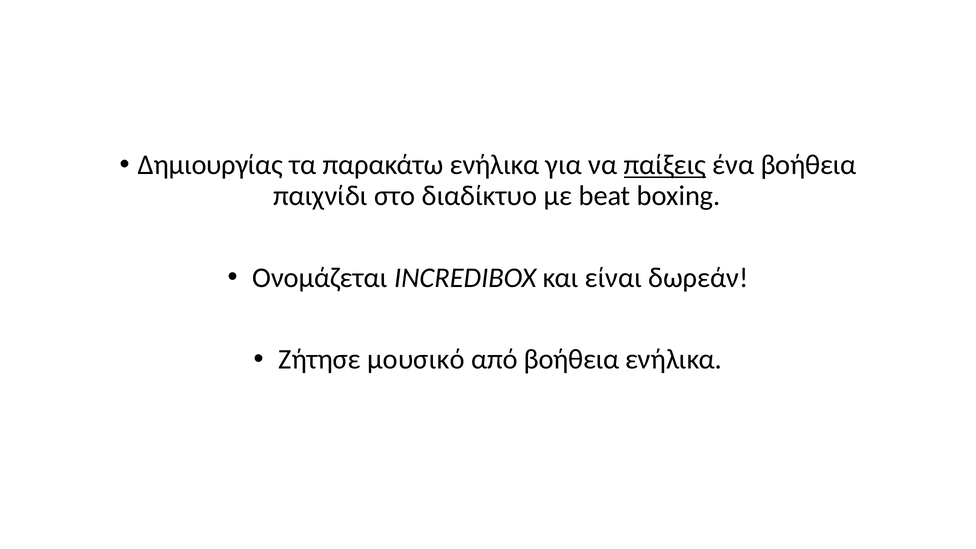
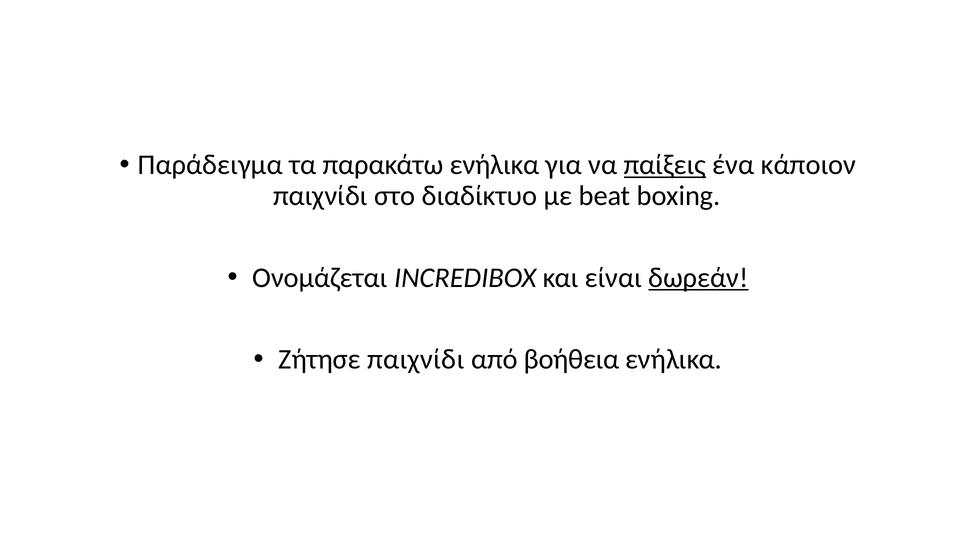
Δημιουργίας: Δημιουργίας -> Παράδειγμα (210, 165)
ένα βοήθεια: βοήθεια -> κάποιον (808, 165)
δωρεάν underline: none -> present (698, 278)
Zήτησε μουσικό: μουσικό -> παιχνίδι (416, 359)
